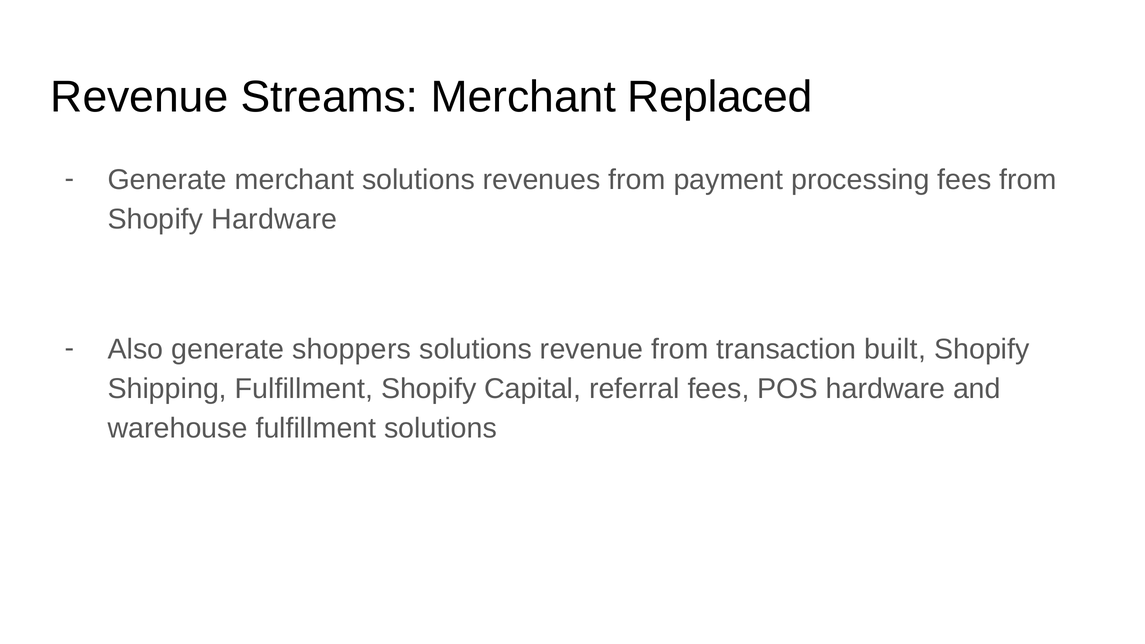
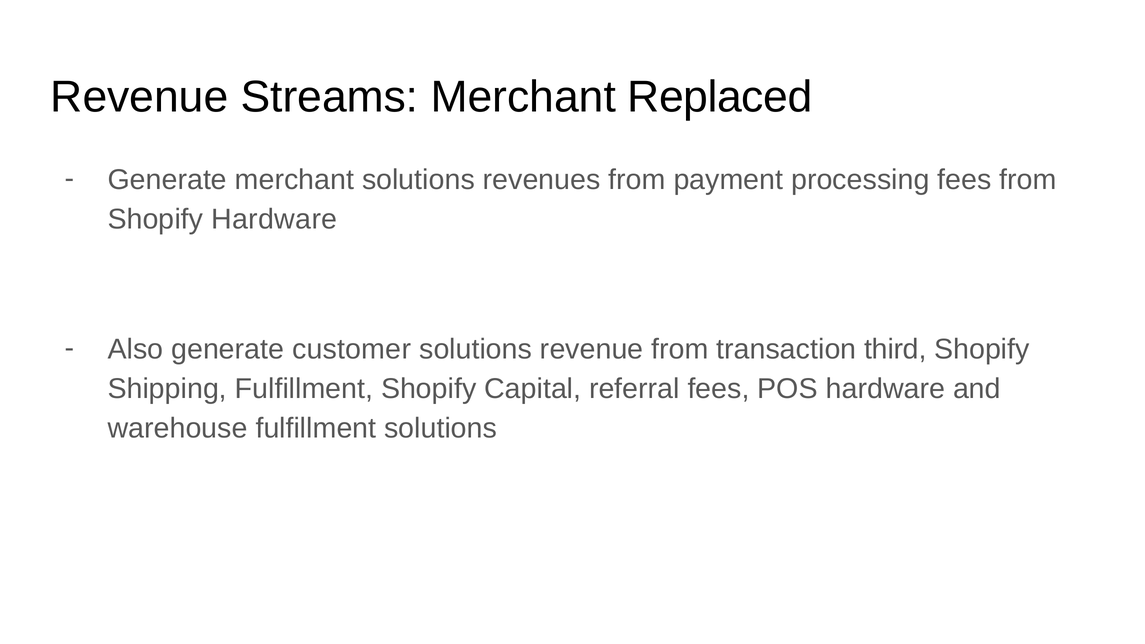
shoppers: shoppers -> customer (352, 349)
built: built -> third (895, 349)
